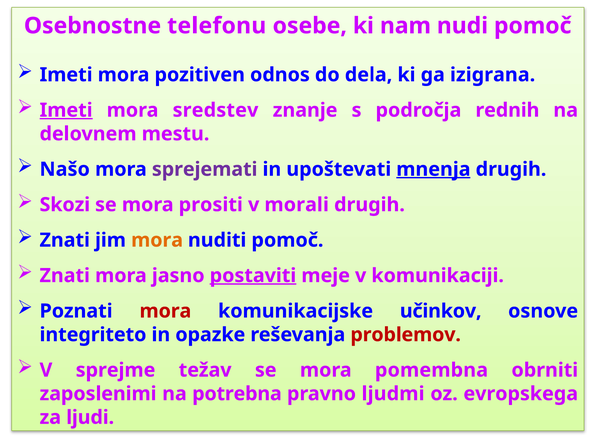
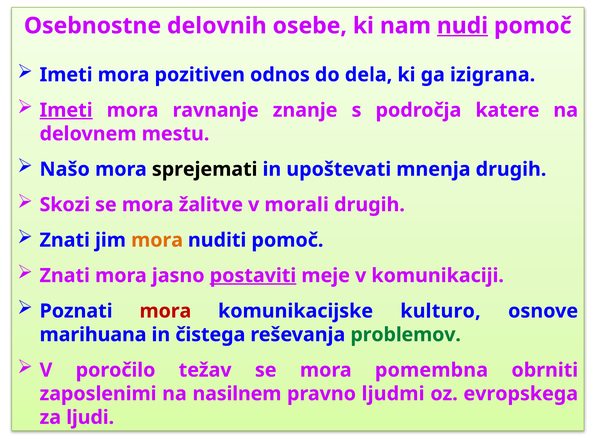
telefonu: telefonu -> delovnih (217, 26)
nudi underline: none -> present (462, 26)
sredstev: sredstev -> ravnanje (216, 110)
rednih: rednih -> katere (507, 110)
sprejemati colour: purple -> black (205, 169)
mnenja underline: present -> none (433, 169)
prositi: prositi -> žalitve (211, 205)
učinkov: učinkov -> kulturo (440, 311)
integriteto: integriteto -> marihuana (93, 335)
opazke: opazke -> čistega (210, 335)
problemov colour: red -> green (406, 335)
sprejme: sprejme -> poročilo (116, 370)
potrebna: potrebna -> nasilnem (237, 394)
